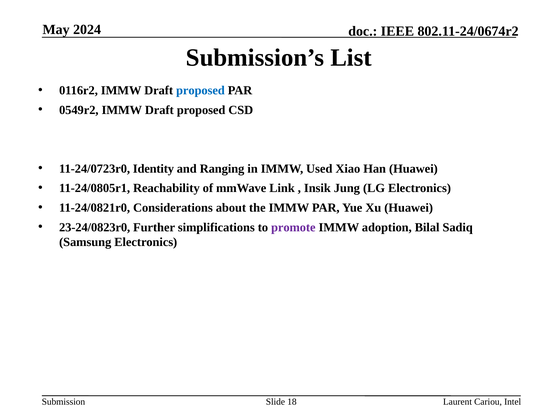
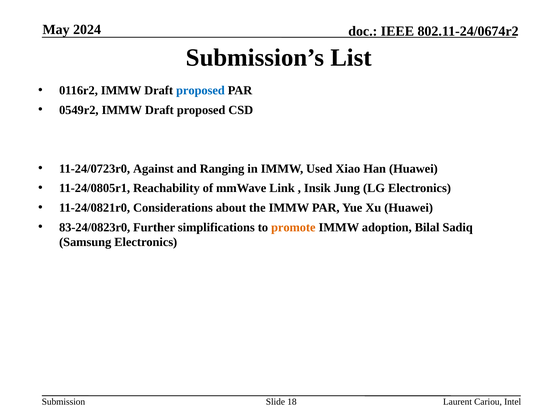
Identity: Identity -> Against (153, 168)
23-24/0823r0: 23-24/0823r0 -> 83-24/0823r0 (95, 227)
promote colour: purple -> orange (293, 227)
